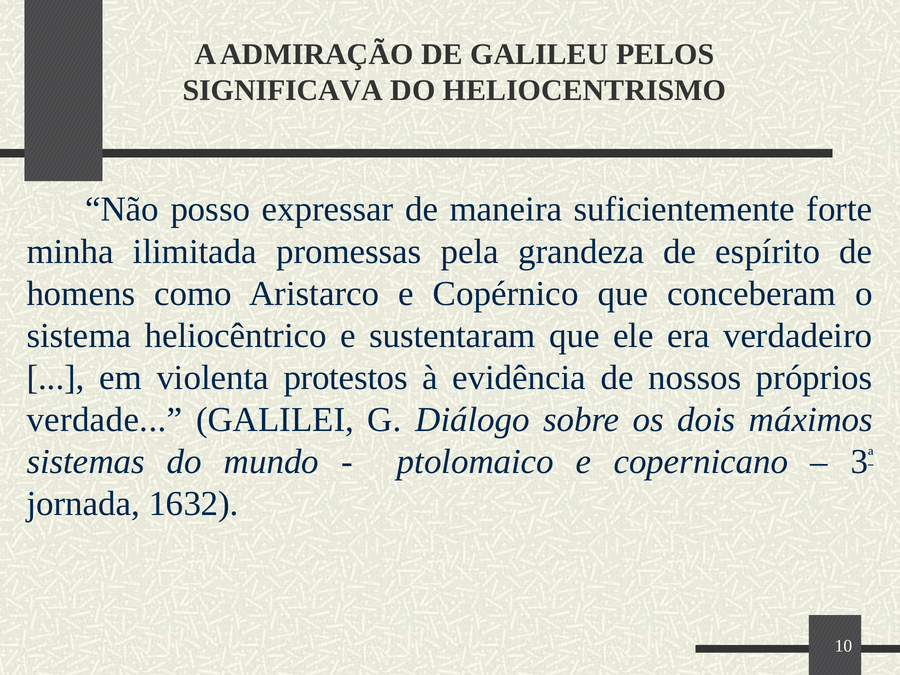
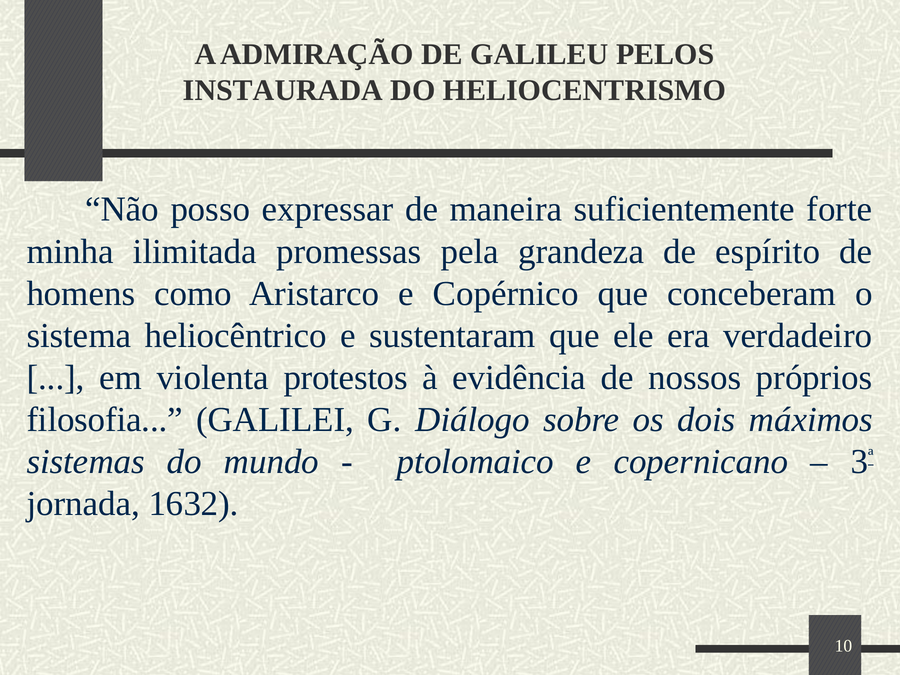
SIGNIFICAVA: SIGNIFICAVA -> INSTAURADA (283, 90)
verdade: verdade -> filosofia (105, 420)
